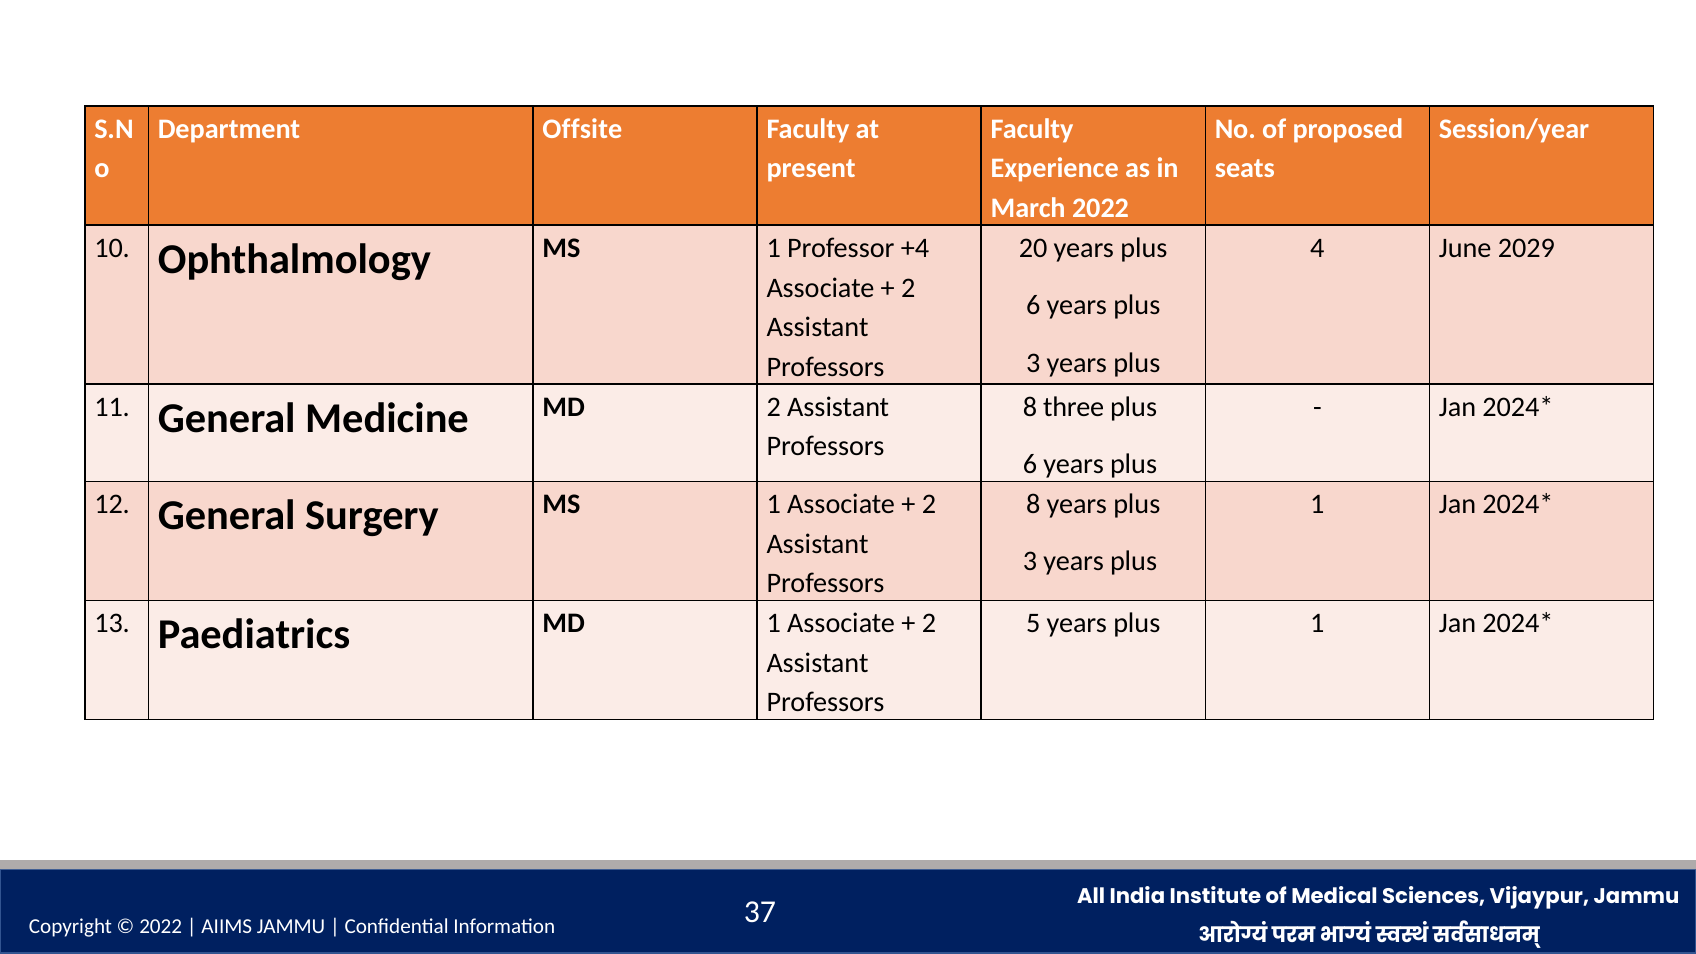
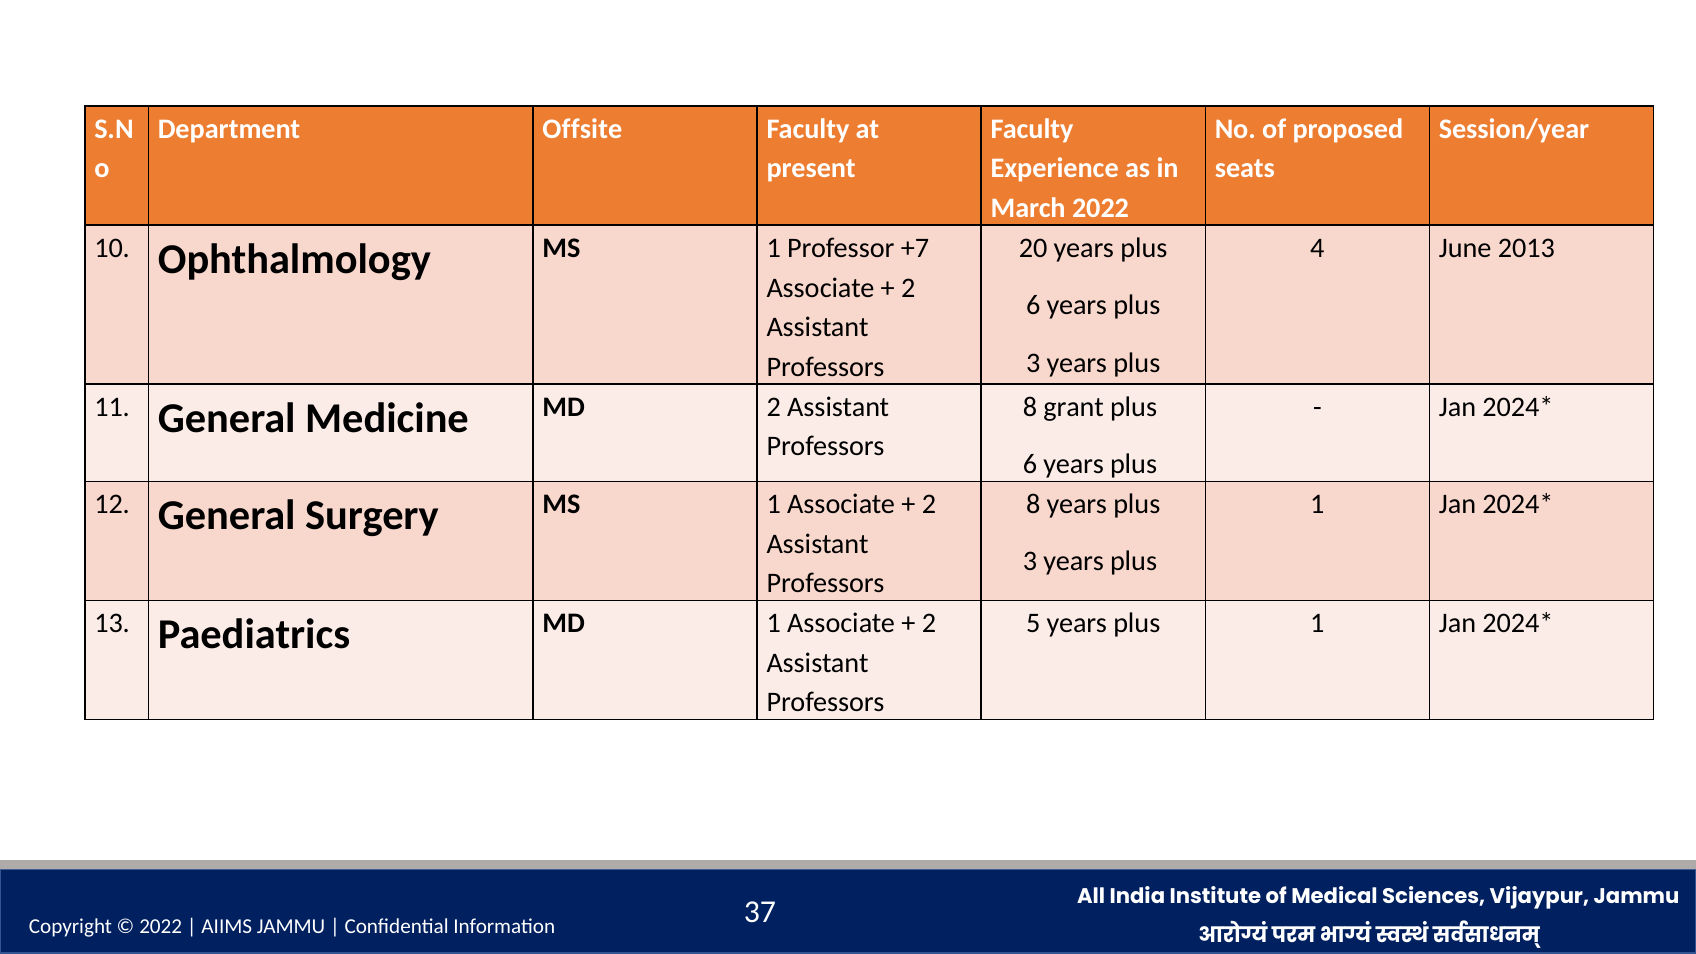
+4: +4 -> +7 (915, 248)
2029: 2029 -> 2013 (1526, 248)
three: three -> grant (1074, 407)
